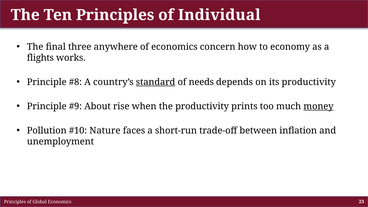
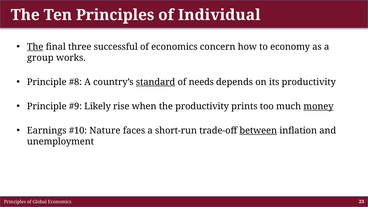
The underline: none -> present (35, 47)
anywhere: anywhere -> successful (116, 47)
flights: flights -> group (40, 58)
About: About -> Likely (98, 106)
Pollution: Pollution -> Earnings (47, 131)
between underline: none -> present (258, 131)
